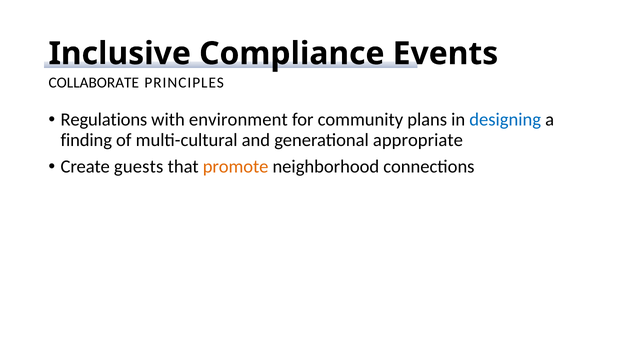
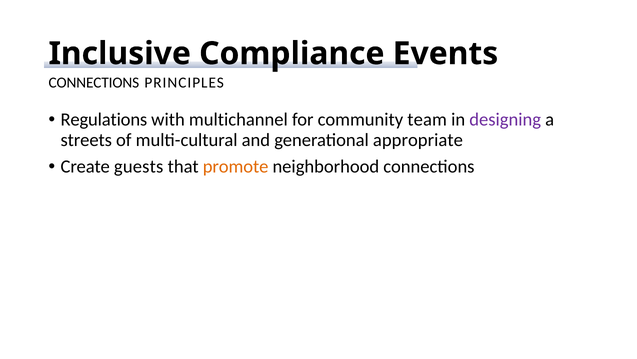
COLLABORATE: COLLABORATE -> CONNECTIONS (94, 83)
environment: environment -> multichannel (238, 120)
plans: plans -> team (427, 120)
designing colour: blue -> purple (505, 120)
finding: finding -> streets (86, 140)
